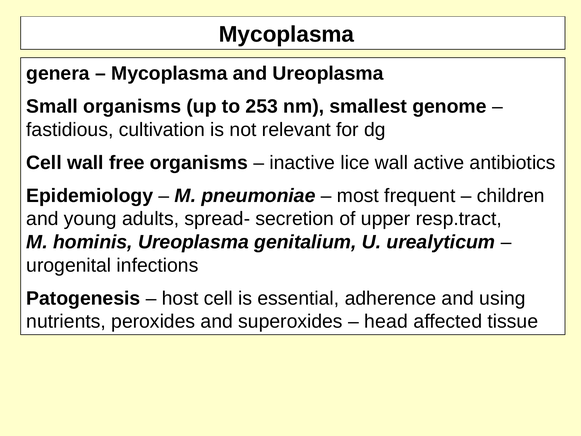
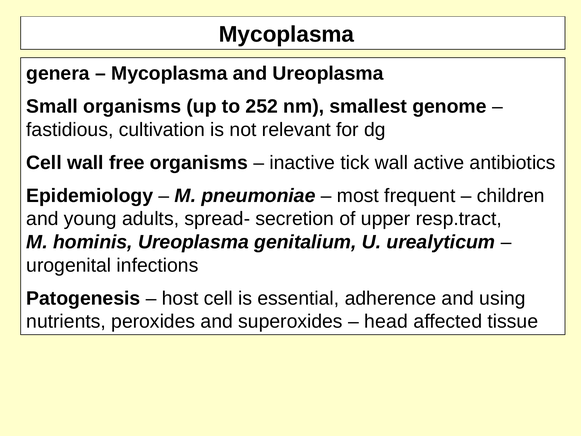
253: 253 -> 252 (262, 106)
lice: lice -> tick (355, 163)
